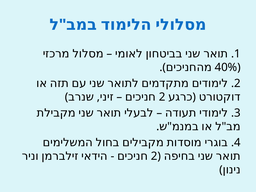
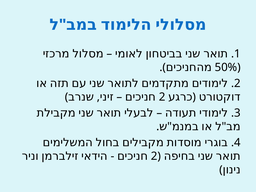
40%: 40% -> 50% (226, 67)
